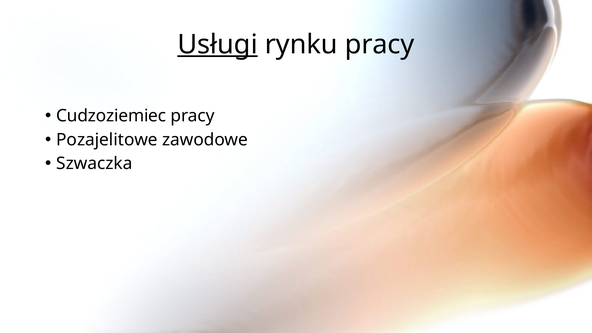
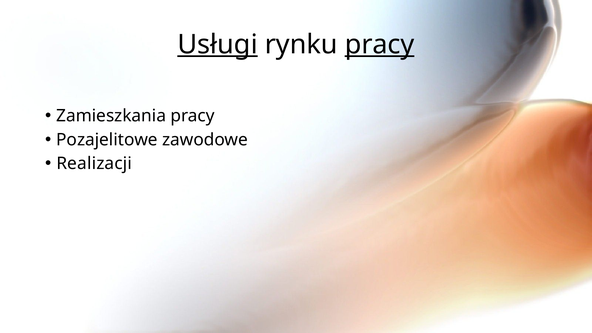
pracy underline: none -> present (380, 44)
Cudzoziemiec: Cudzoziemiec -> Zamieszkania (111, 116)
Szwaczka: Szwaczka -> Realizacji (94, 164)
